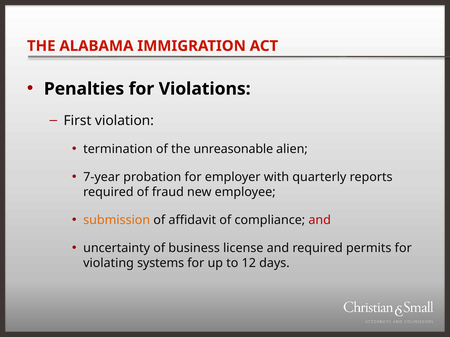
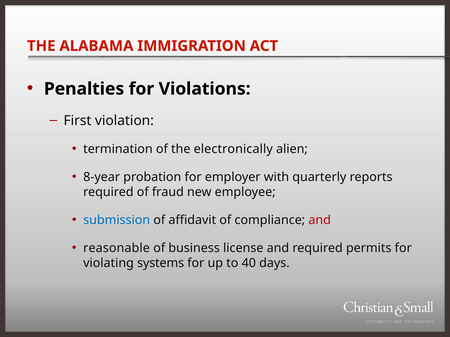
unreasonable: unreasonable -> electronically (233, 149)
7-year: 7-year -> 8-year (102, 177)
submission colour: orange -> blue (117, 220)
uncertainty: uncertainty -> reasonable (117, 248)
12: 12 -> 40 (249, 263)
